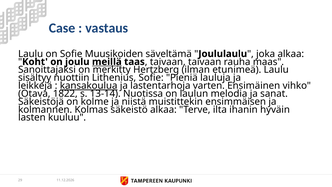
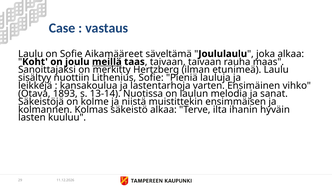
Muusikoiden: Muusikoiden -> Aikamääreet (114, 54)
kansakoulua underline: present -> none (89, 86)
1822: 1822 -> 1893 (65, 94)
